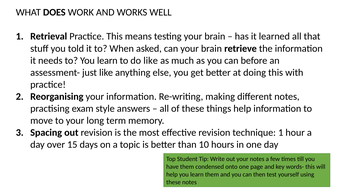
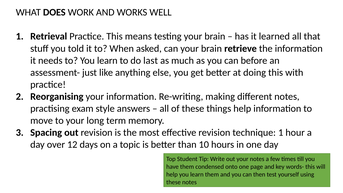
do like: like -> last (151, 60)
15: 15 -> 12 (72, 145)
